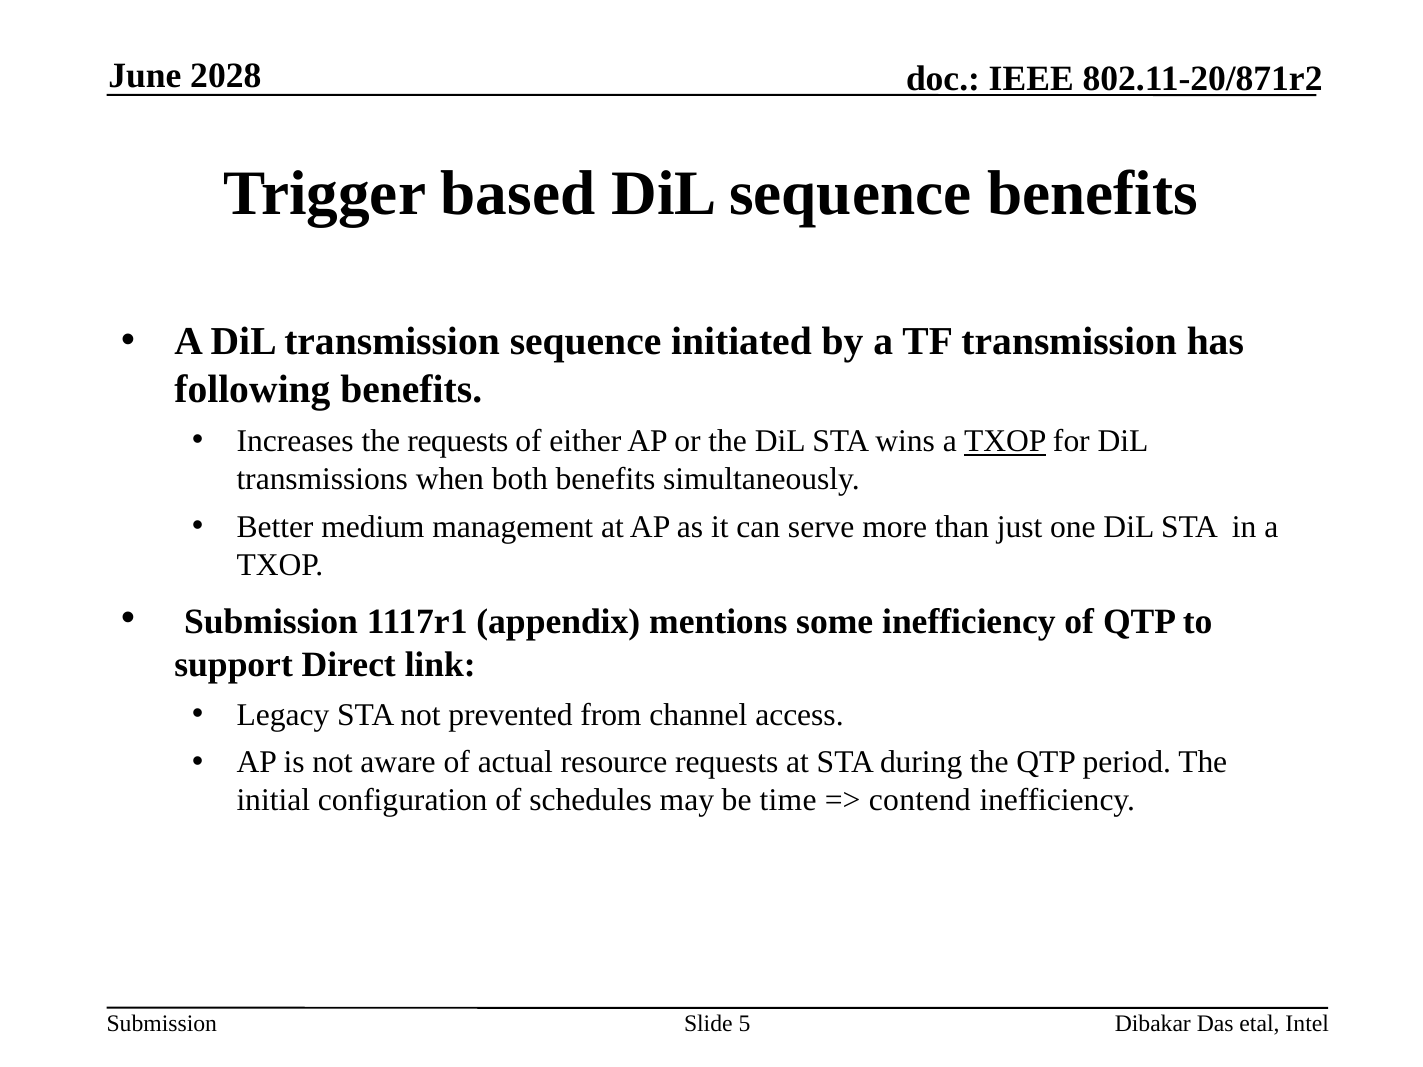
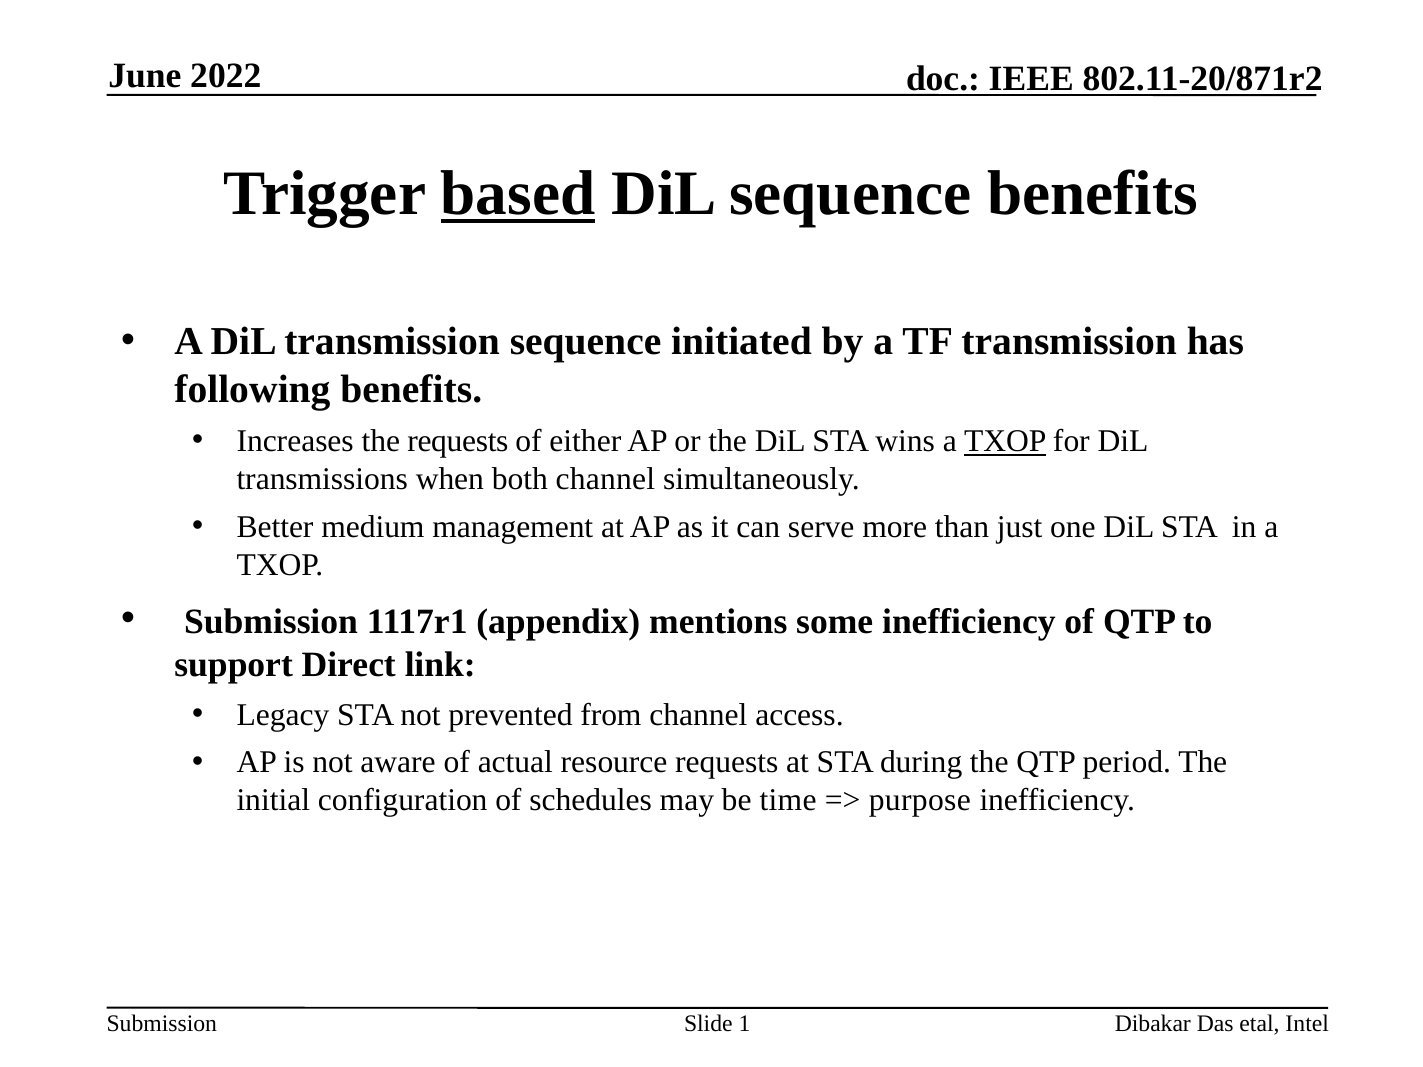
2028: 2028 -> 2022 (226, 75)
based underline: none -> present (518, 194)
both benefits: benefits -> channel (605, 479)
contend: contend -> purpose (920, 801)
5: 5 -> 1 (745, 1024)
